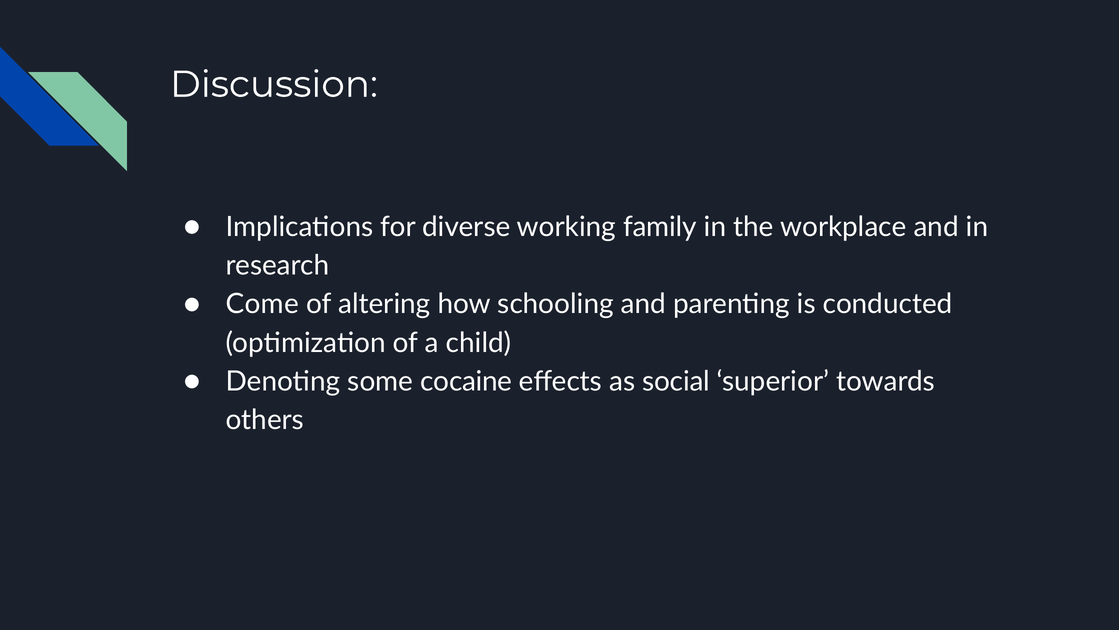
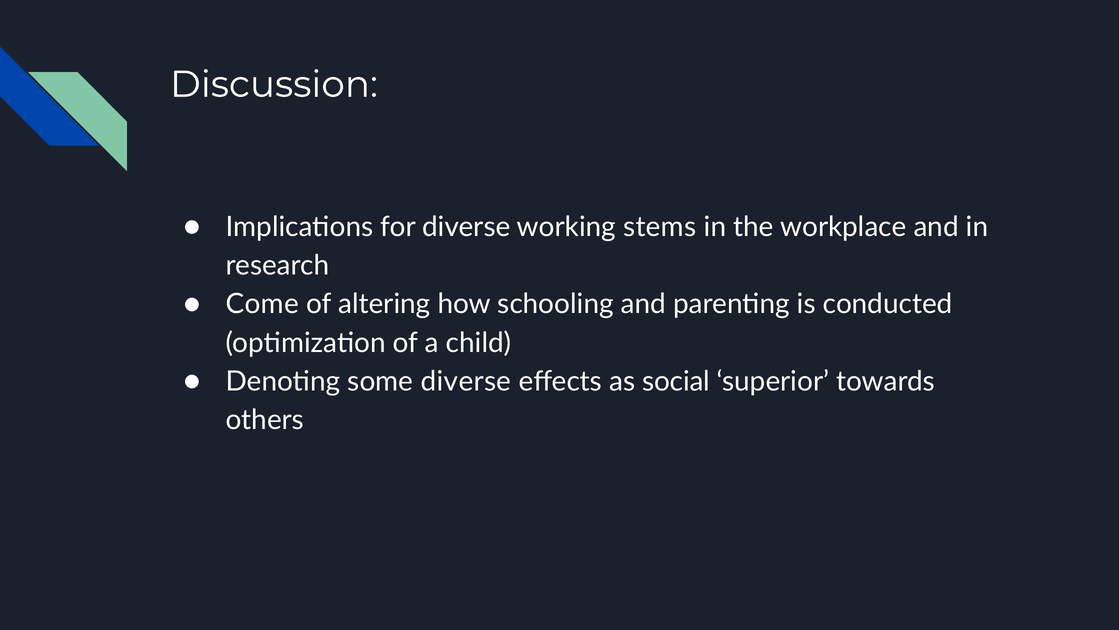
family: family -> stems (660, 227)
some cocaine: cocaine -> diverse (466, 381)
